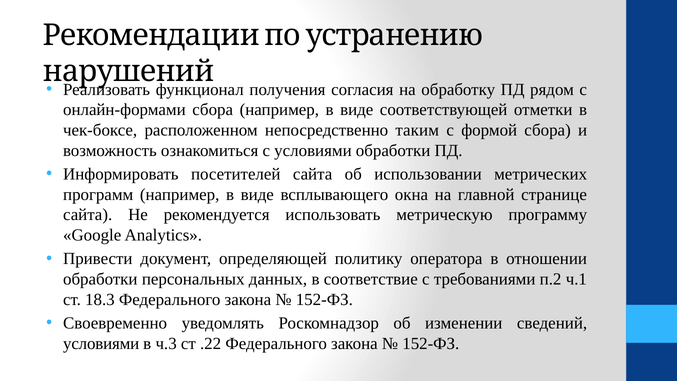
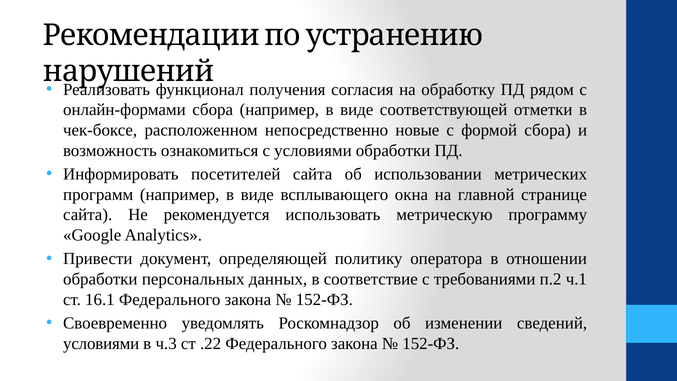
таким: таким -> новые (417, 130)
18.3: 18.3 -> 16.1 (100, 299)
